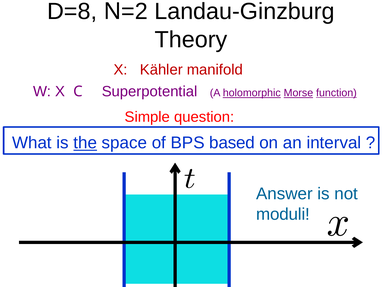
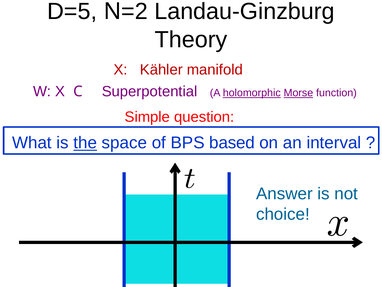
D=8: D=8 -> D=5 (72, 12)
function underline: present -> none (336, 93)
moduli: moduli -> choice (283, 214)
